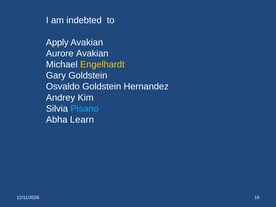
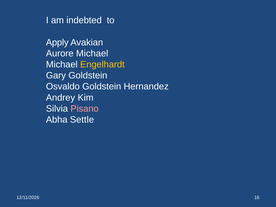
Aurore Avakian: Avakian -> Michael (92, 53)
Pisano colour: light blue -> pink (85, 109)
Learn: Learn -> Settle (82, 120)
